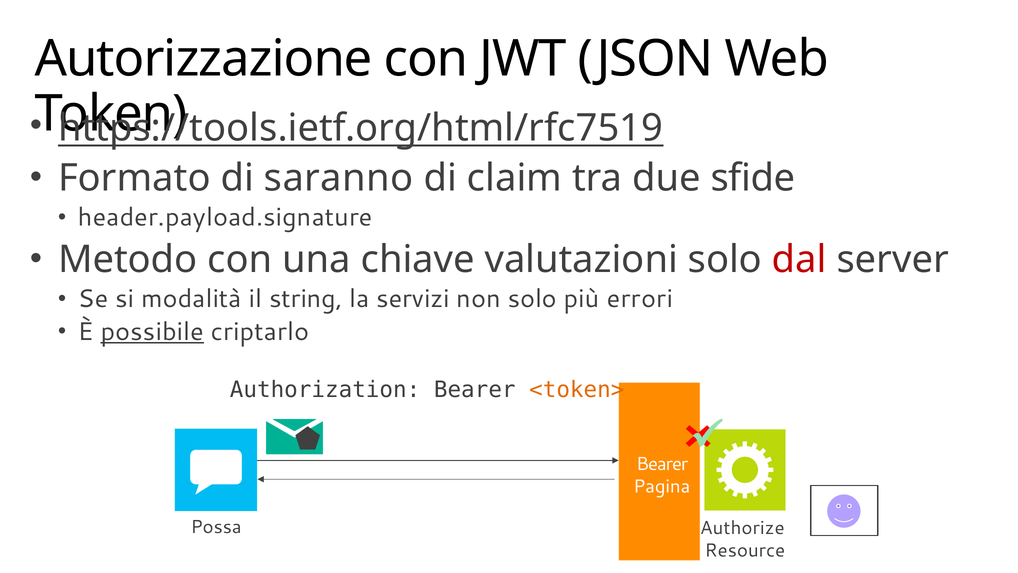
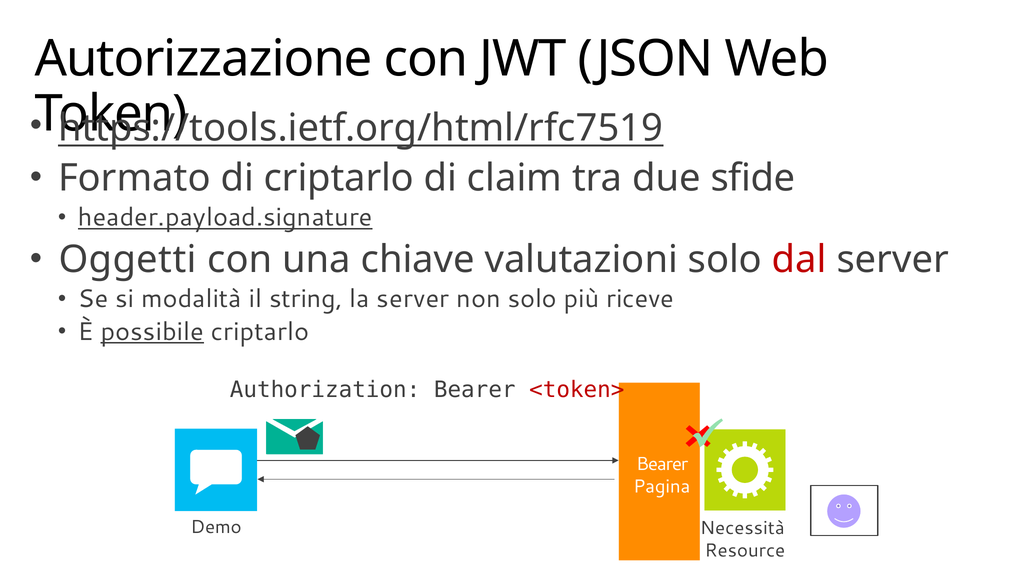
di saranno: saranno -> criptarlo (339, 178)
header.payload.signature underline: none -> present (225, 217)
Metodo: Metodo -> Oggetti (128, 259)
la servizi: servizi -> server (413, 299)
errori: errori -> riceve (640, 299)
<token> colour: orange -> red (577, 390)
Possa: Possa -> Demo (216, 527)
Authorize: Authorize -> Necessità (742, 528)
